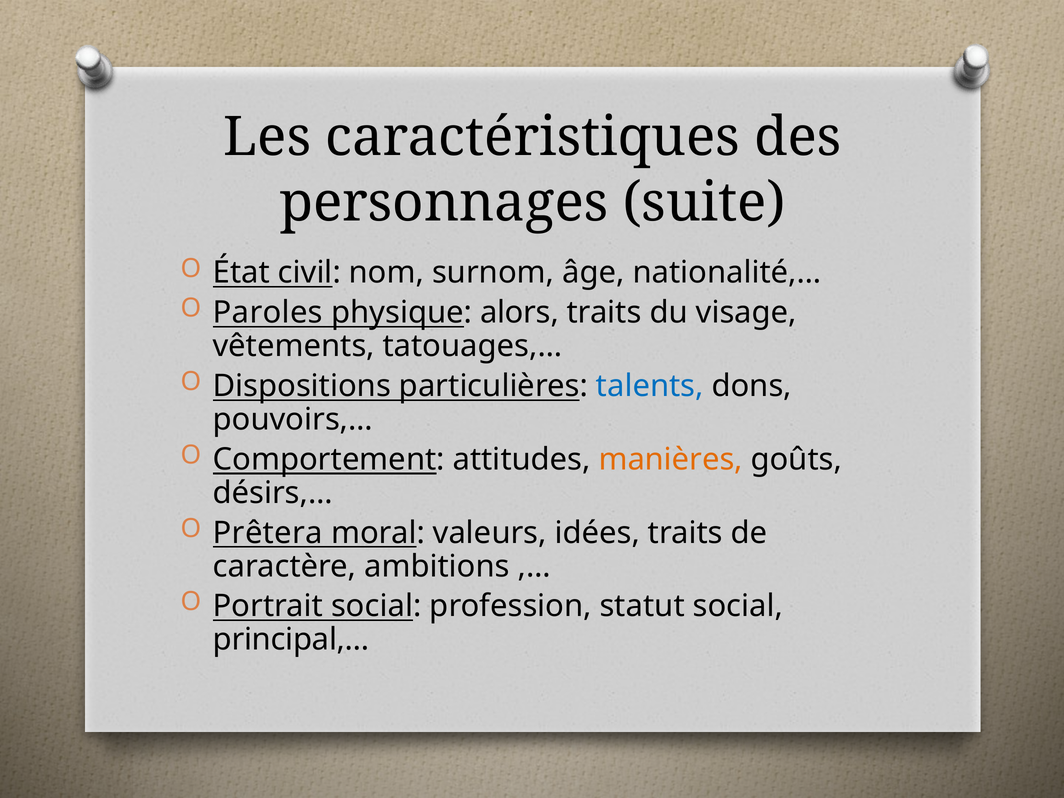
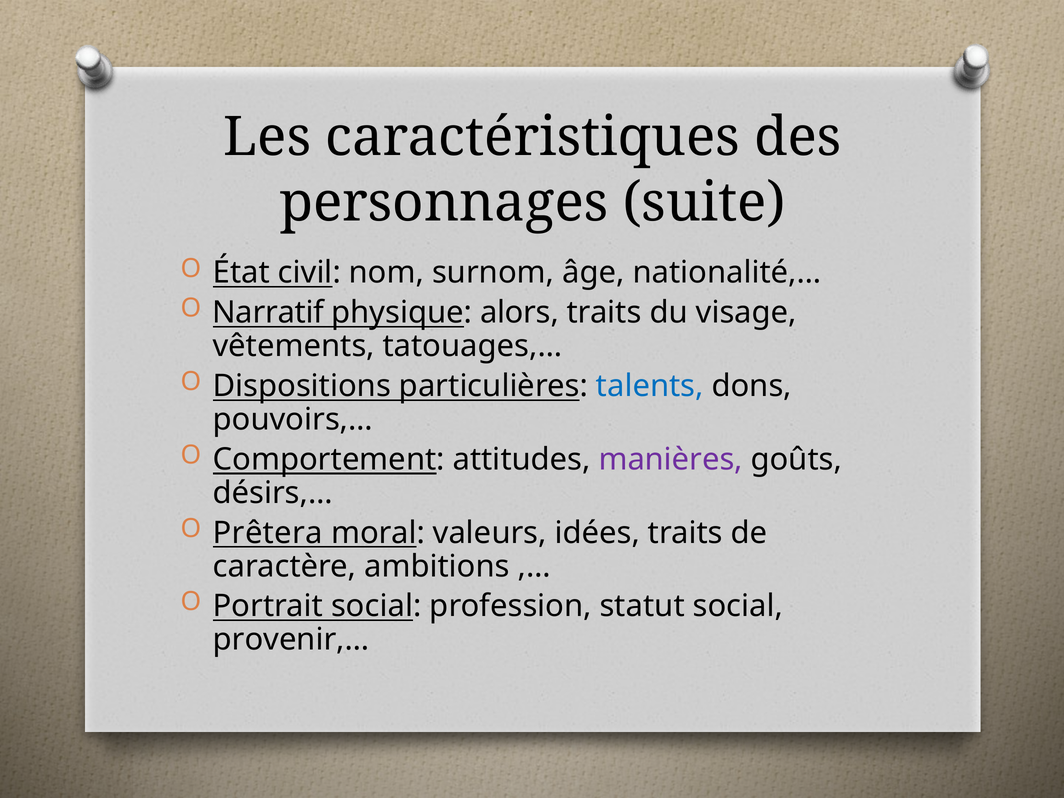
Paroles: Paroles -> Narratif (268, 313)
manières colour: orange -> purple (671, 459)
principal,…: principal,… -> provenir,… (291, 640)
